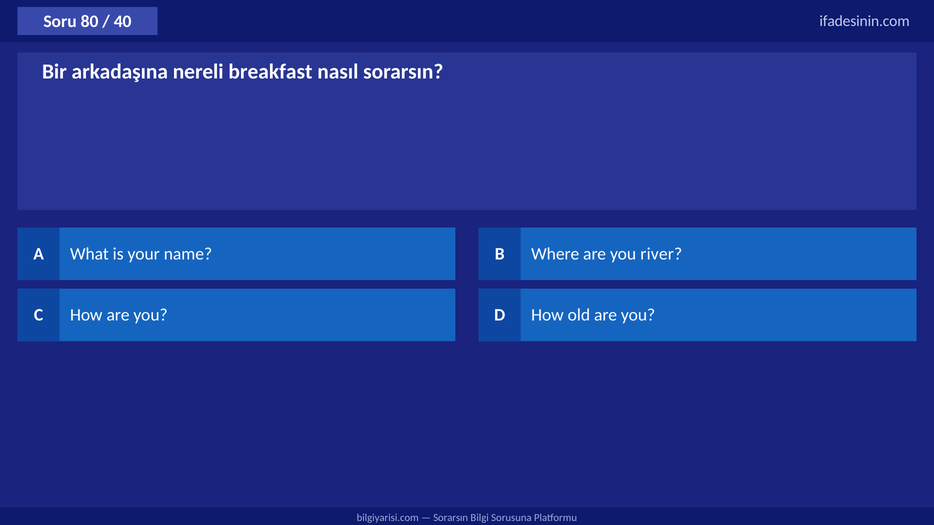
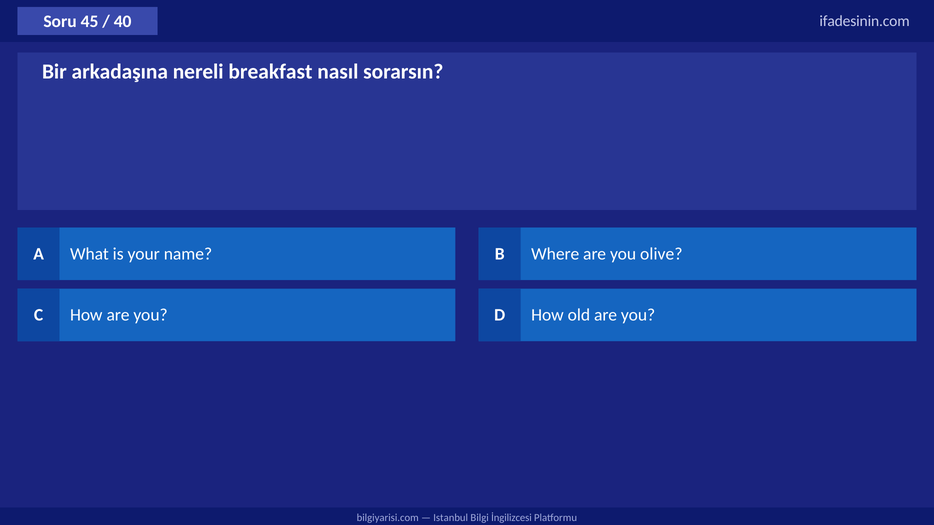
80: 80 -> 45 (90, 21)
river: river -> olive (661, 254)
Sorarsın: Sorarsın -> Istanbul (451, 518)
Sorusuna: Sorusuna -> İngilizcesi (511, 518)
